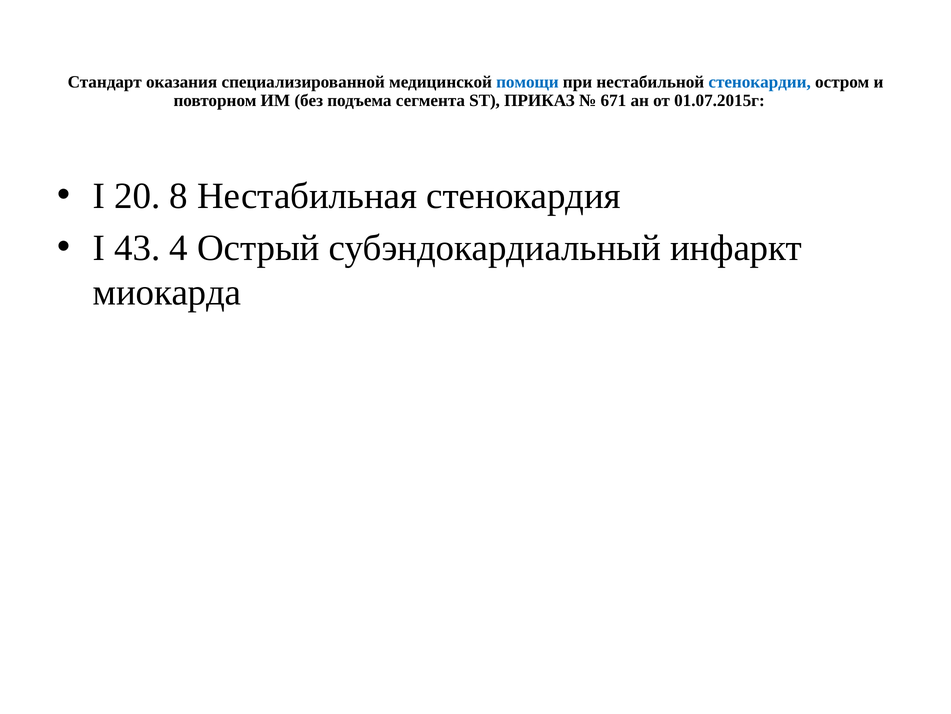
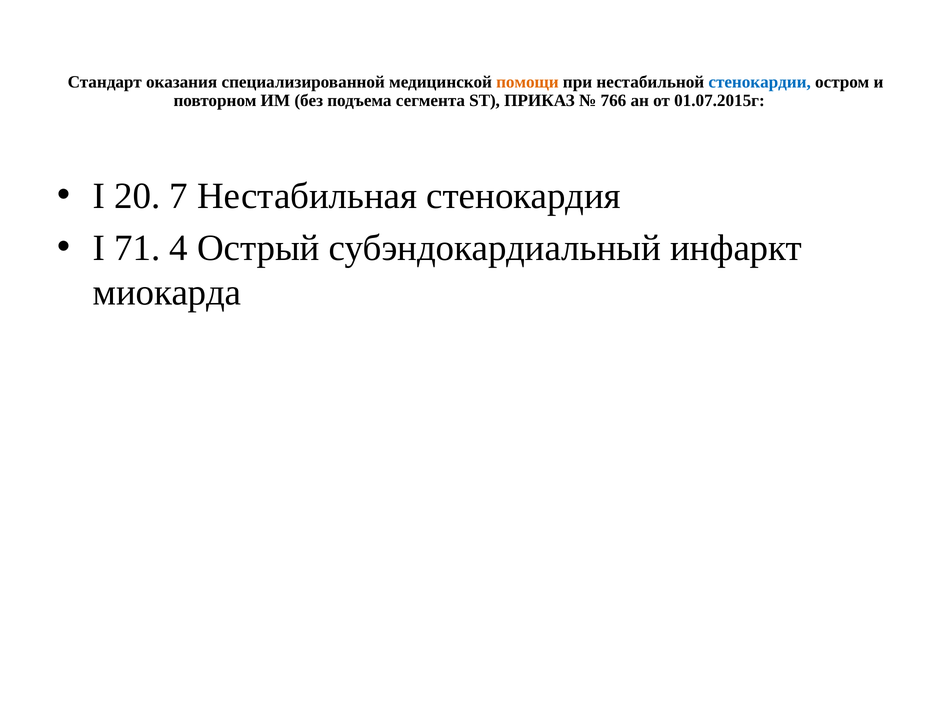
помощи colour: blue -> orange (527, 82)
671: 671 -> 766 (613, 101)
8: 8 -> 7 (179, 196)
43: 43 -> 71 (137, 248)
